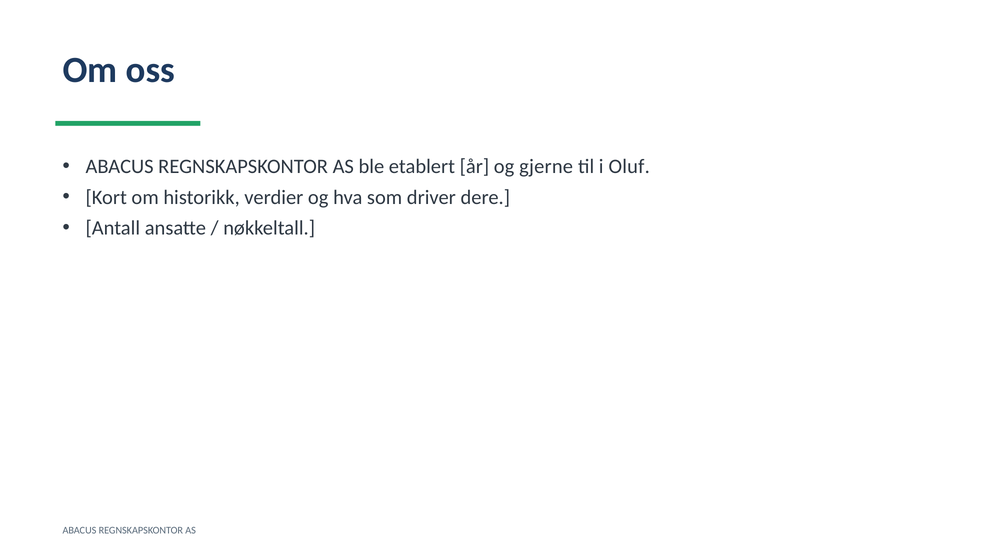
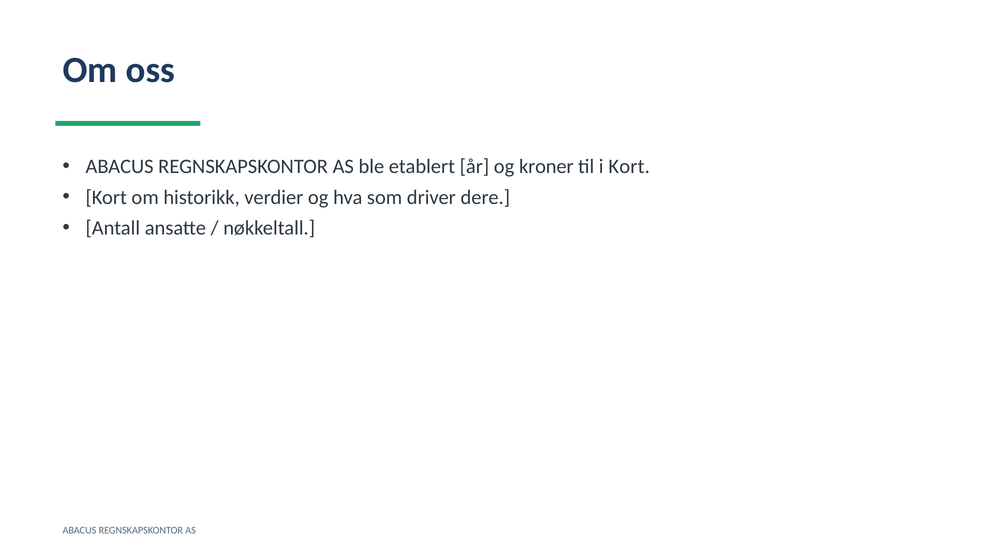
gjerne: gjerne -> kroner (546, 166)
i Oluf: Oluf -> Kort (629, 166)
